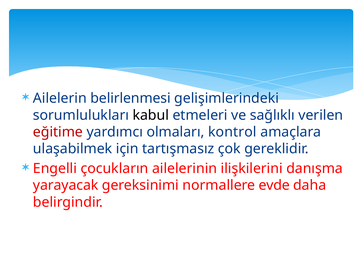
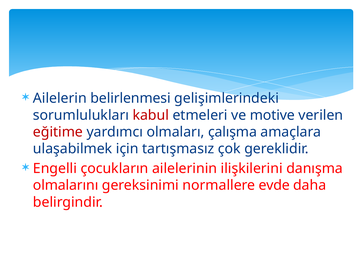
kabul colour: black -> red (151, 115)
sağlıklı: sağlıklı -> motive (272, 115)
kontrol: kontrol -> çalışma (232, 132)
yarayacak: yarayacak -> olmalarını (66, 186)
